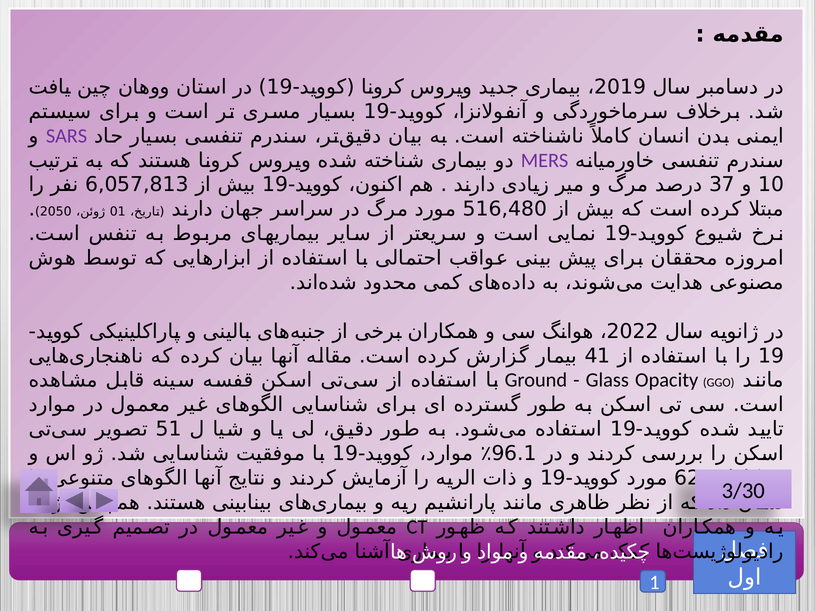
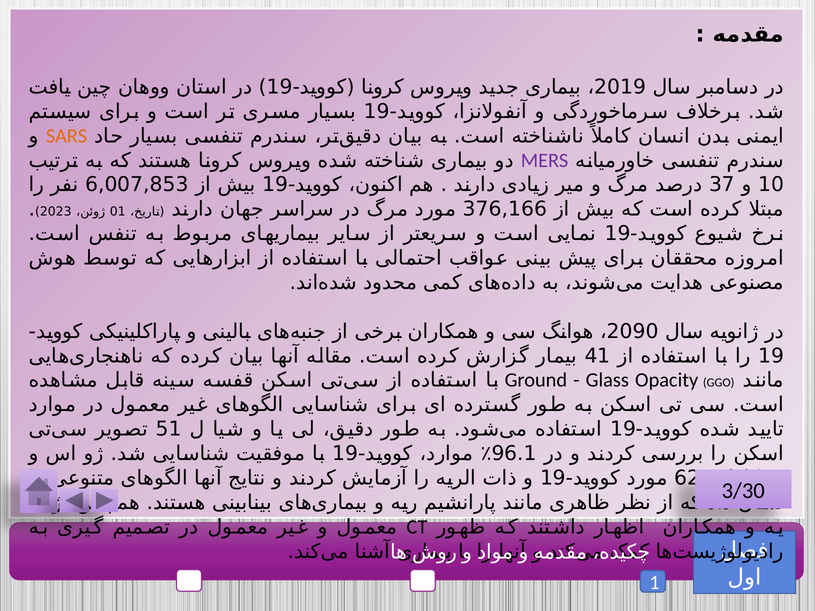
SARS colour: purple -> orange (67, 136)
6,057,813: 6,057,813 -> 6,007,853 (137, 185)
516,480: 516,480 -> 376,166 (505, 209)
2050: 2050 -> 2023 (56, 212)
2022: 2022 -> 2090 (633, 332)
